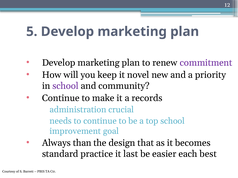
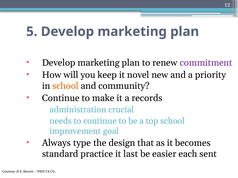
school colour: purple -> orange (65, 86)
than: than -> type (82, 143)
best: best -> sent (208, 154)
